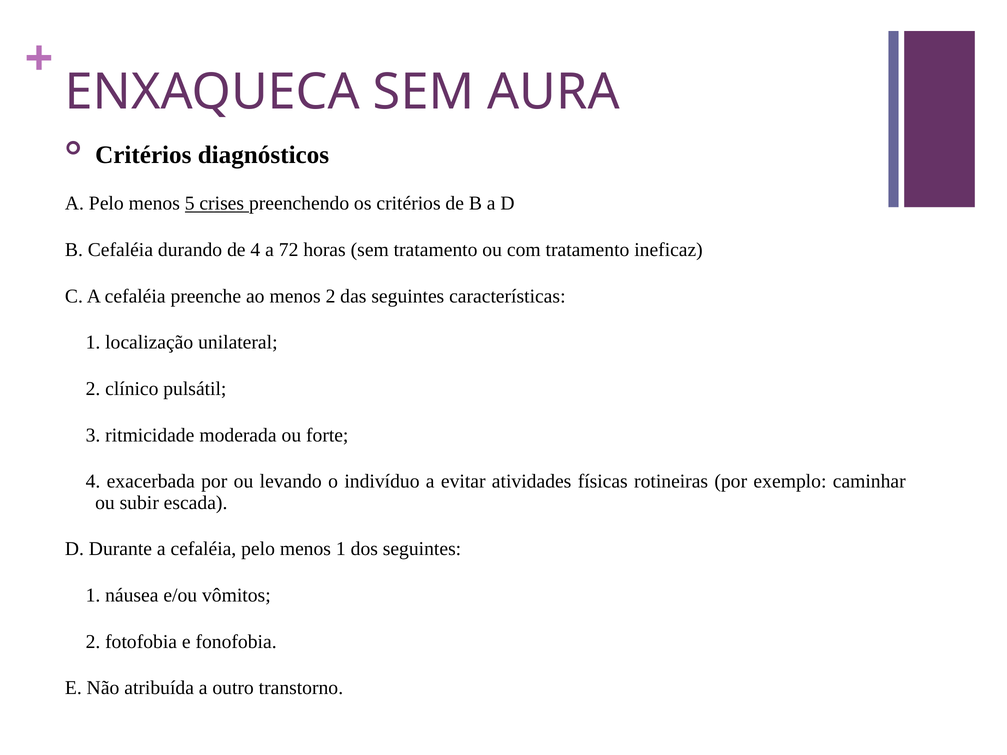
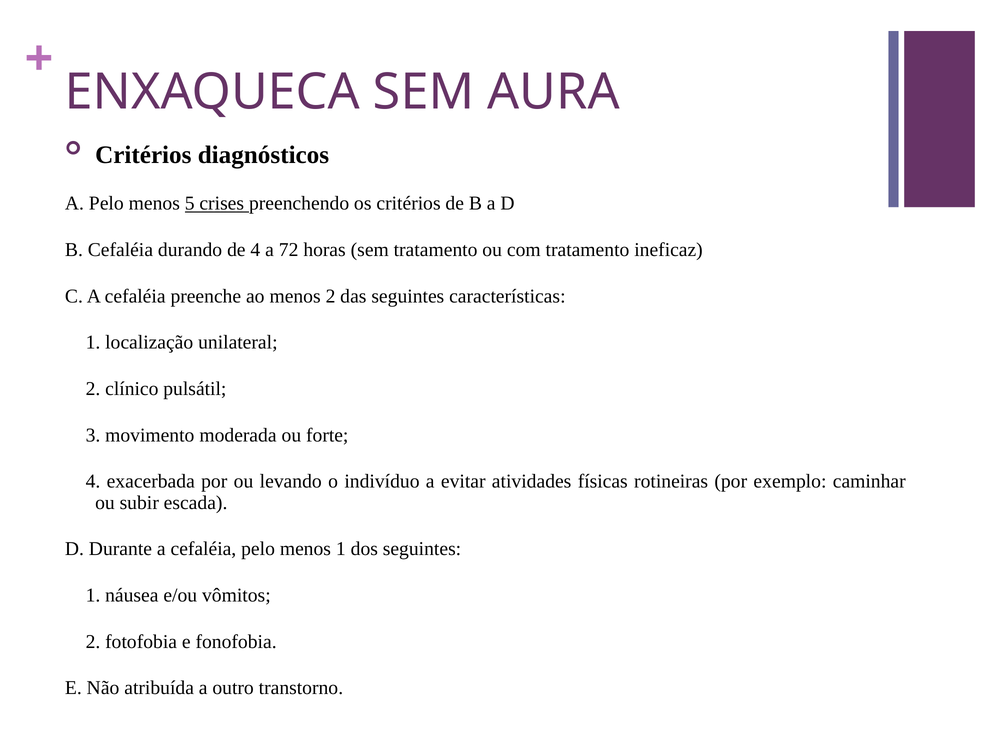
ritmicidade: ritmicidade -> movimento (150, 435)
